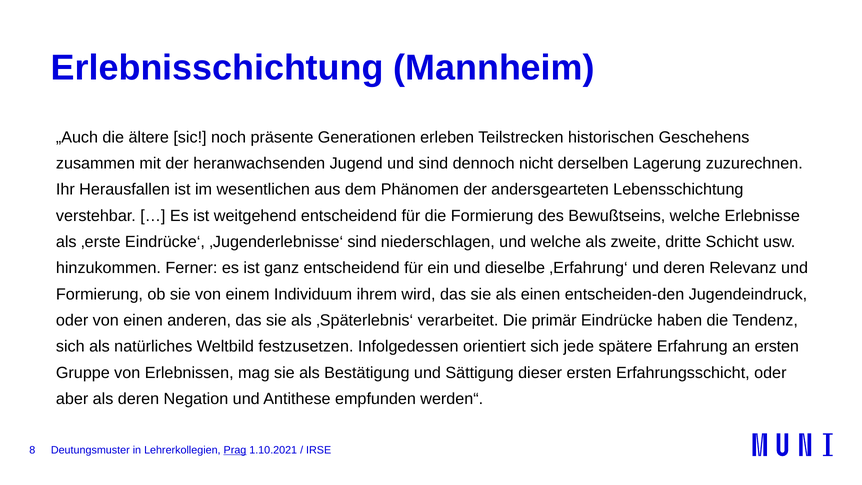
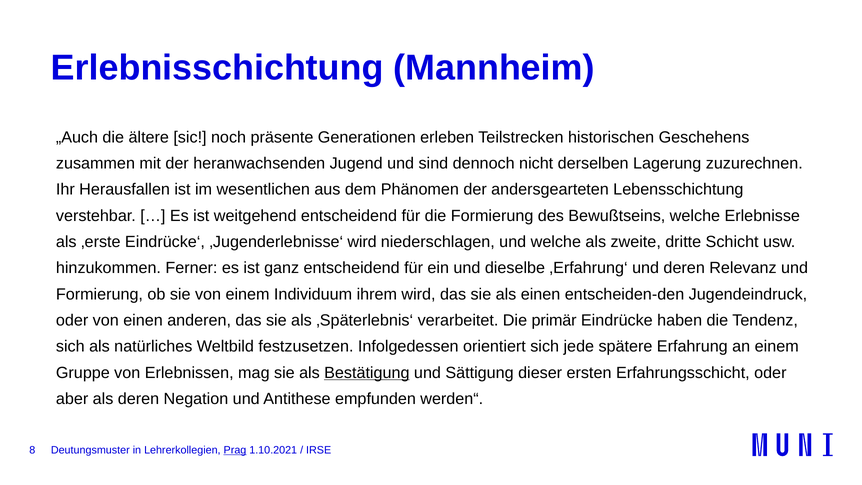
‚Jugenderlebnisse‘ sind: sind -> wird (362, 242)
an ersten: ersten -> einem (777, 347)
Bestätigung underline: none -> present (367, 373)
